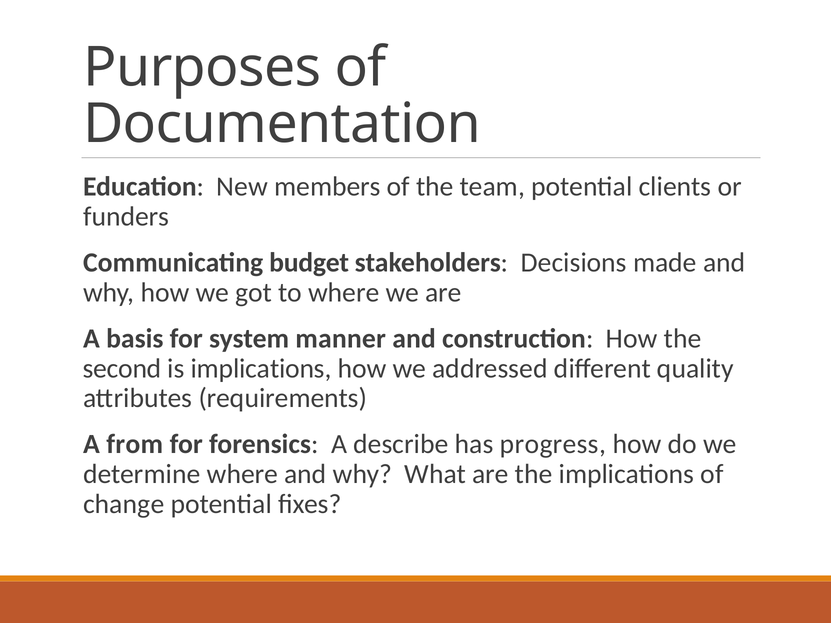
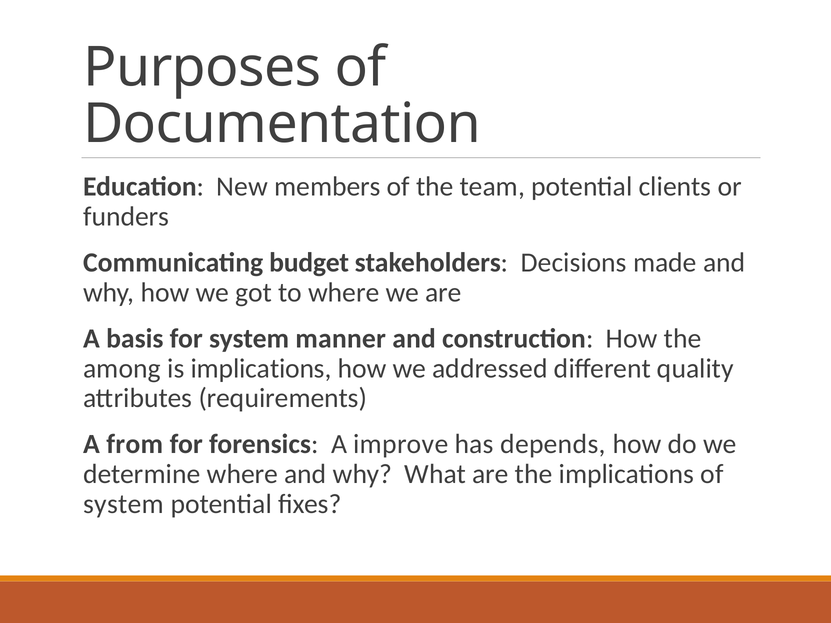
second: second -> among (122, 369)
describe: describe -> improve (401, 445)
progress: progress -> depends (553, 445)
change: change -> system (124, 504)
